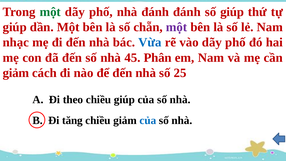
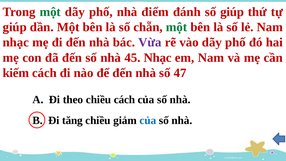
nhà đánh: đánh -> điểm (155, 12)
một colour: purple -> green (177, 27)
Vừa colour: blue -> purple (150, 42)
45 Phân: Phân -> Nhạc (158, 58)
giảm: giảm -> kiếm (16, 73)
25: 25 -> 47 (180, 73)
chiều giúp: giúp -> cách (124, 100)
